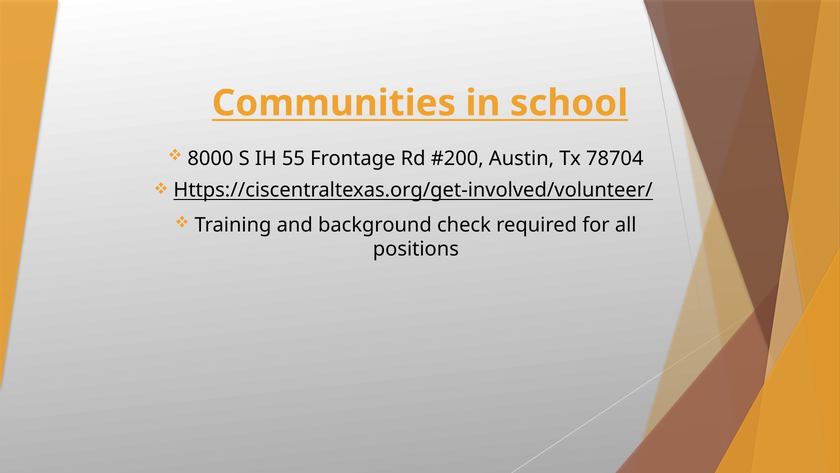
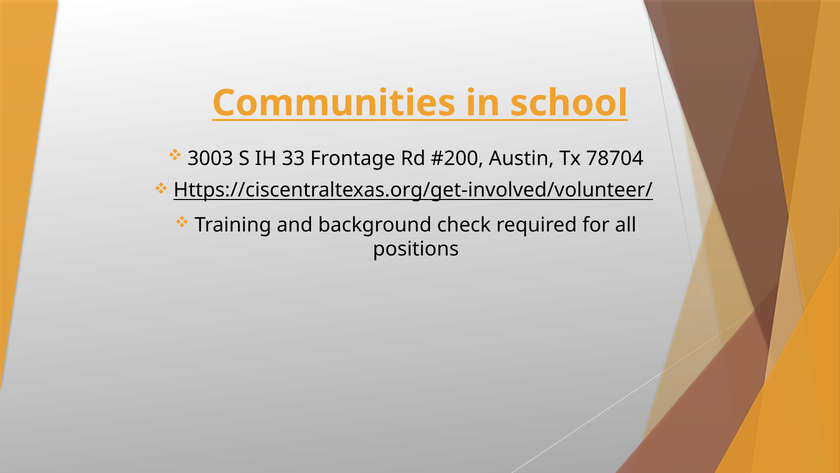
8000: 8000 -> 3003 (210, 158)
55: 55 -> 33 (293, 158)
